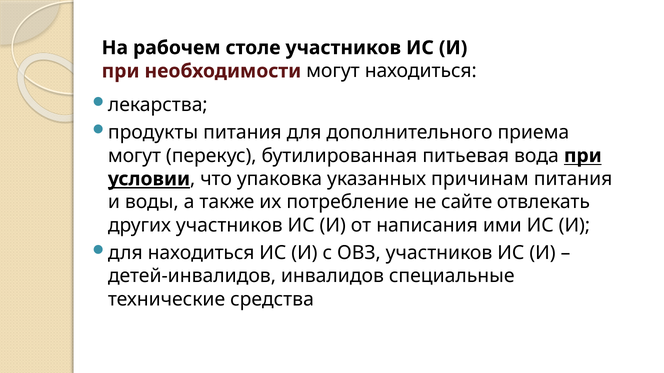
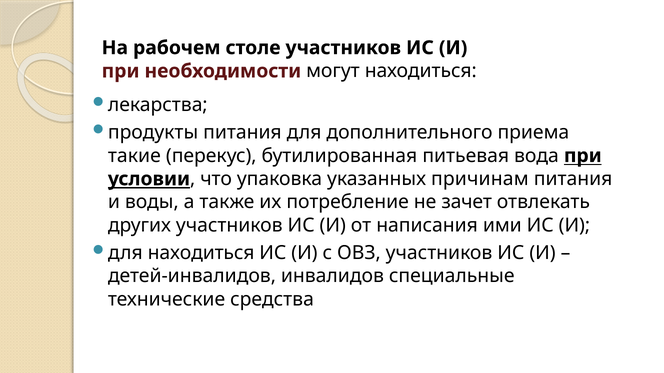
могут: могут -> такие (134, 156)
сайте: сайте -> зачет (467, 202)
